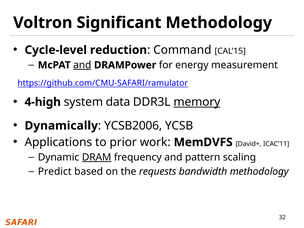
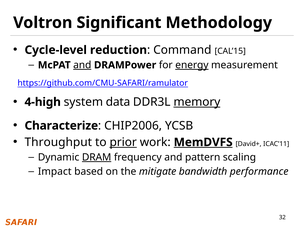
energy underline: none -> present (192, 65)
Dynamically: Dynamically -> Characterize (61, 126)
YCSB2006: YCSB2006 -> CHIP2006 (133, 126)
Applications: Applications -> Throughput (58, 142)
prior underline: none -> present (123, 142)
MemDVFS underline: none -> present (203, 142)
Predict: Predict -> Impact (55, 172)
requests: requests -> mitigate (158, 172)
bandwidth methodology: methodology -> performance (259, 172)
